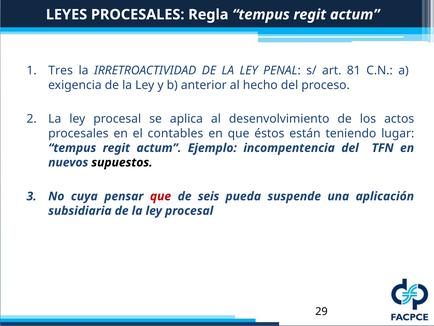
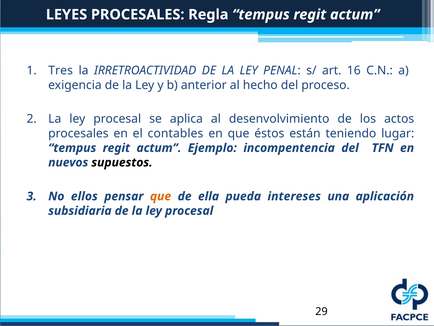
81: 81 -> 16 (354, 70)
cuya: cuya -> ellos (84, 196)
que colour: red -> orange (161, 196)
seis: seis -> ella (209, 196)
suspende: suspende -> intereses (294, 196)
